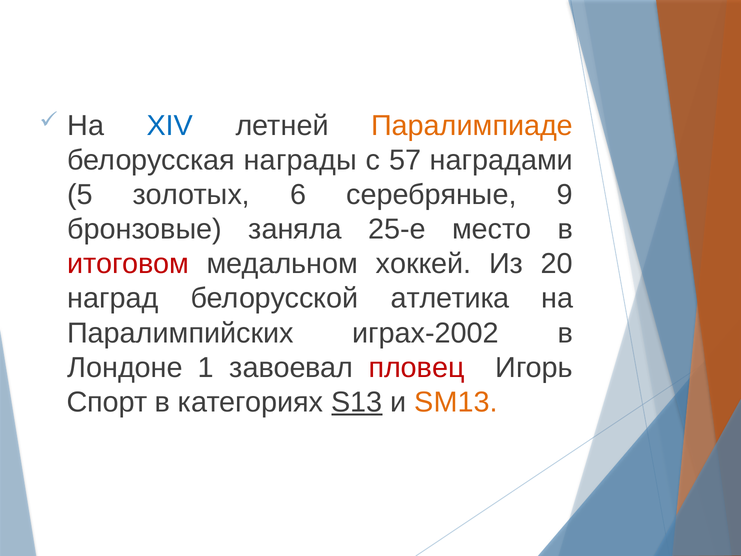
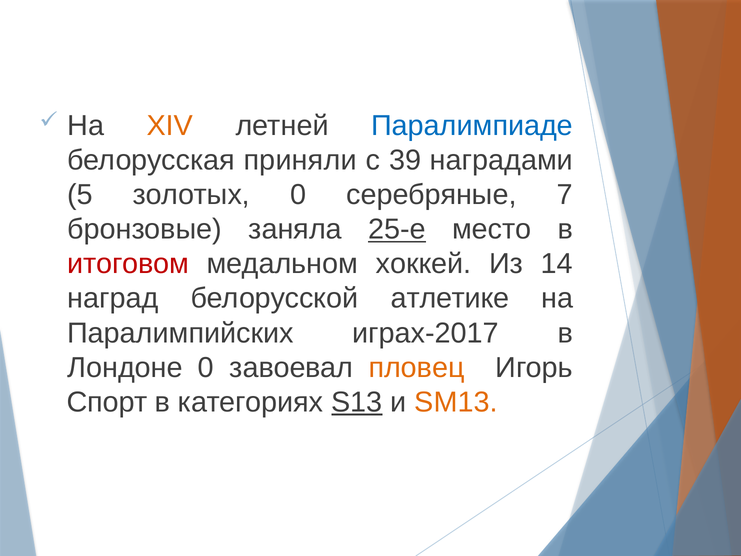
XIV colour: blue -> orange (170, 126)
Паралимпиаде colour: orange -> blue (472, 126)
награды: награды -> приняли (300, 160)
57: 57 -> 39 (405, 160)
золотых 6: 6 -> 0 (298, 195)
9: 9 -> 7 (565, 195)
25-е underline: none -> present (397, 229)
20: 20 -> 14 (557, 264)
атлетика: атлетика -> атлетике (450, 298)
играх-2002: играх-2002 -> играх-2017 (426, 333)
Лондоне 1: 1 -> 0 (206, 367)
пловец colour: red -> orange (417, 367)
